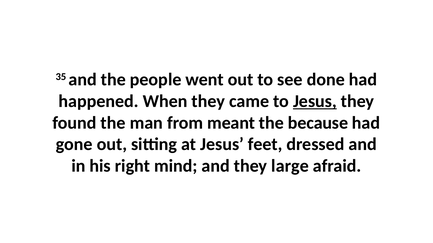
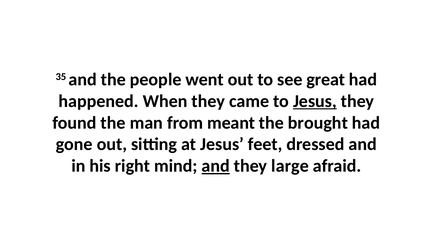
done: done -> great (326, 80)
because: because -> brought (318, 123)
and underline: none -> present (216, 166)
